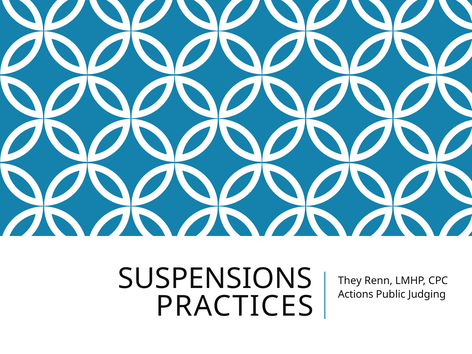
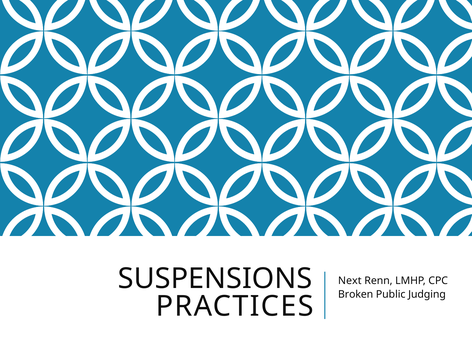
They: They -> Next (350, 281)
Actions: Actions -> Broken (356, 295)
